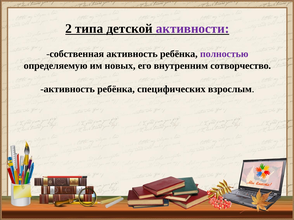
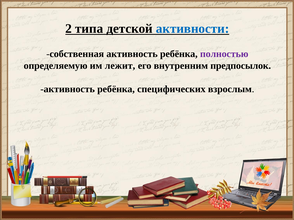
активности colour: purple -> blue (193, 29)
новых: новых -> лежит (120, 66)
сотворчество: сотворчество -> предпосылок (241, 66)
